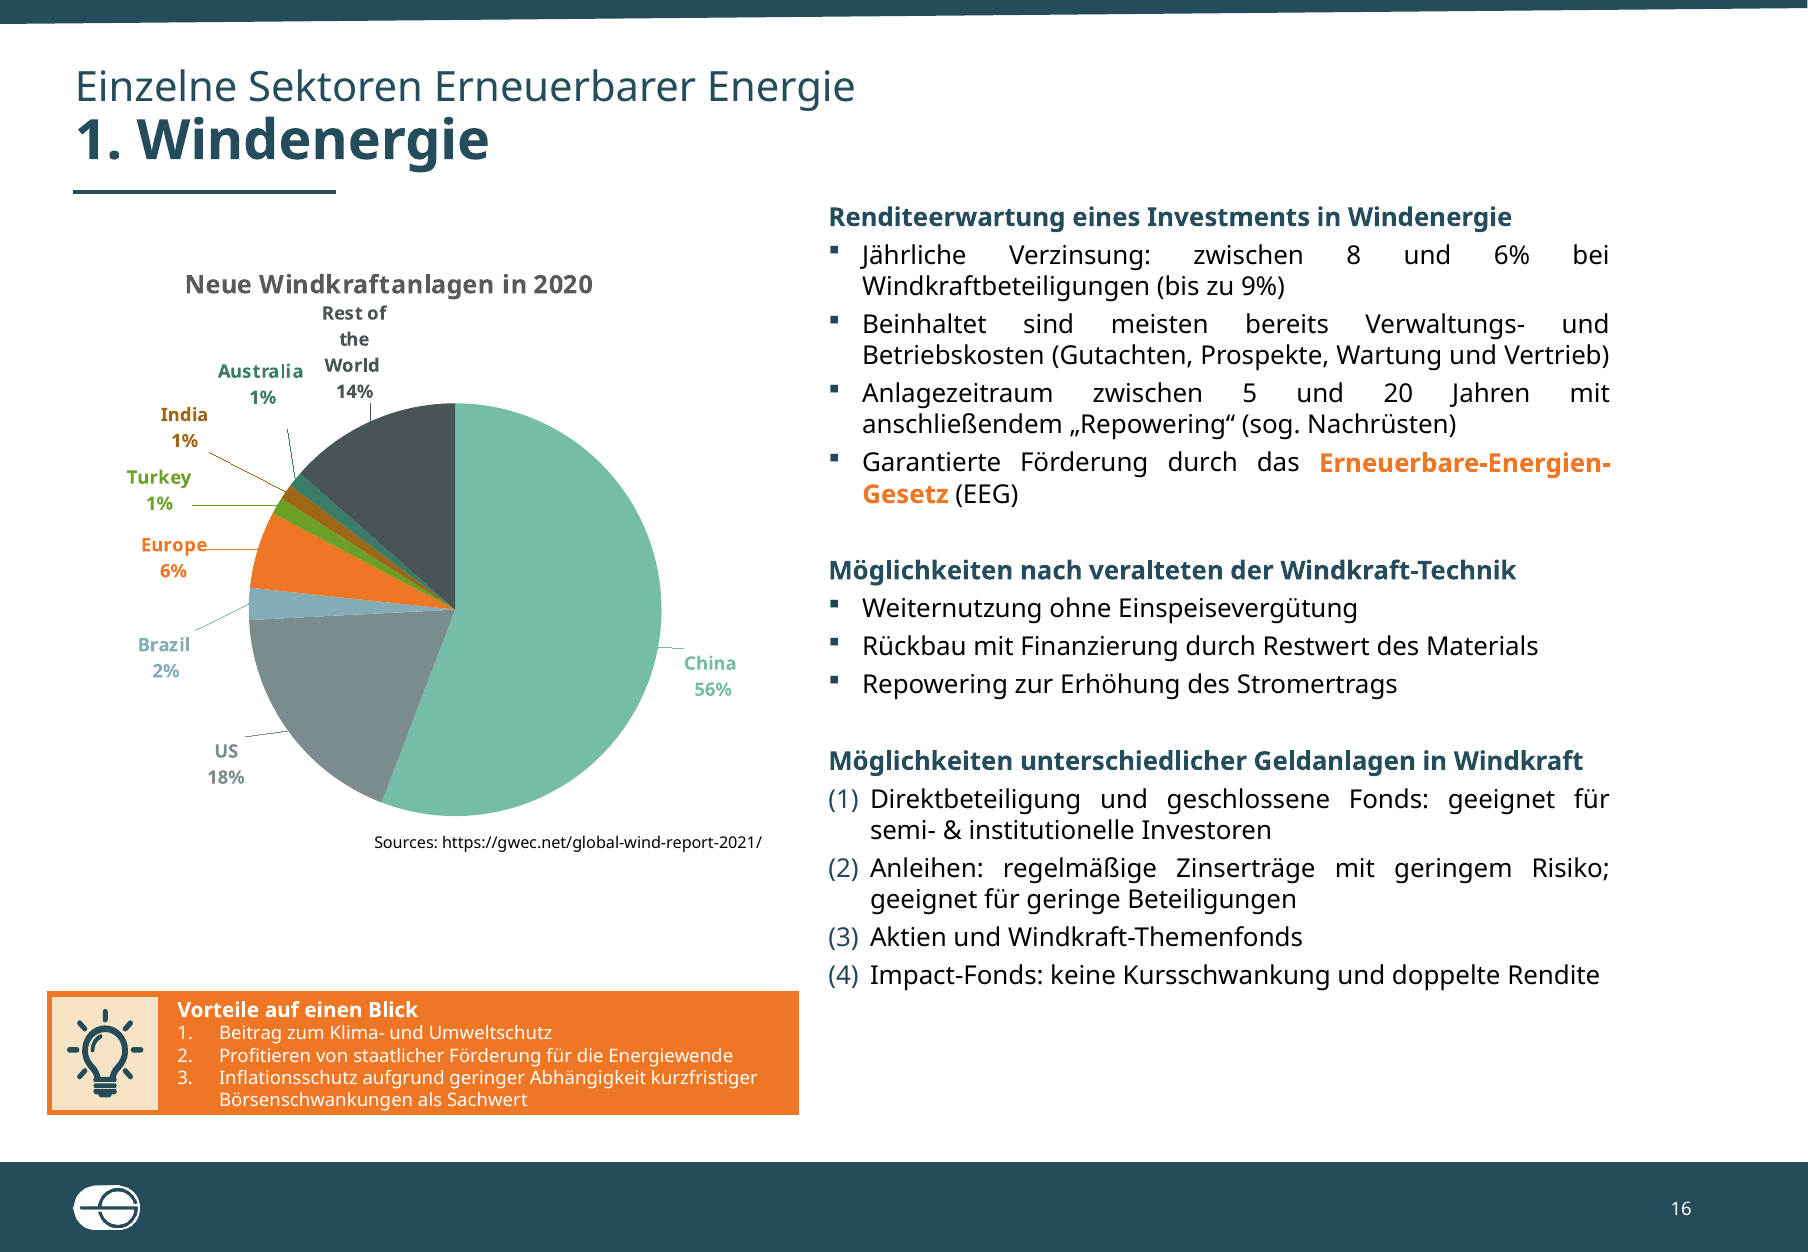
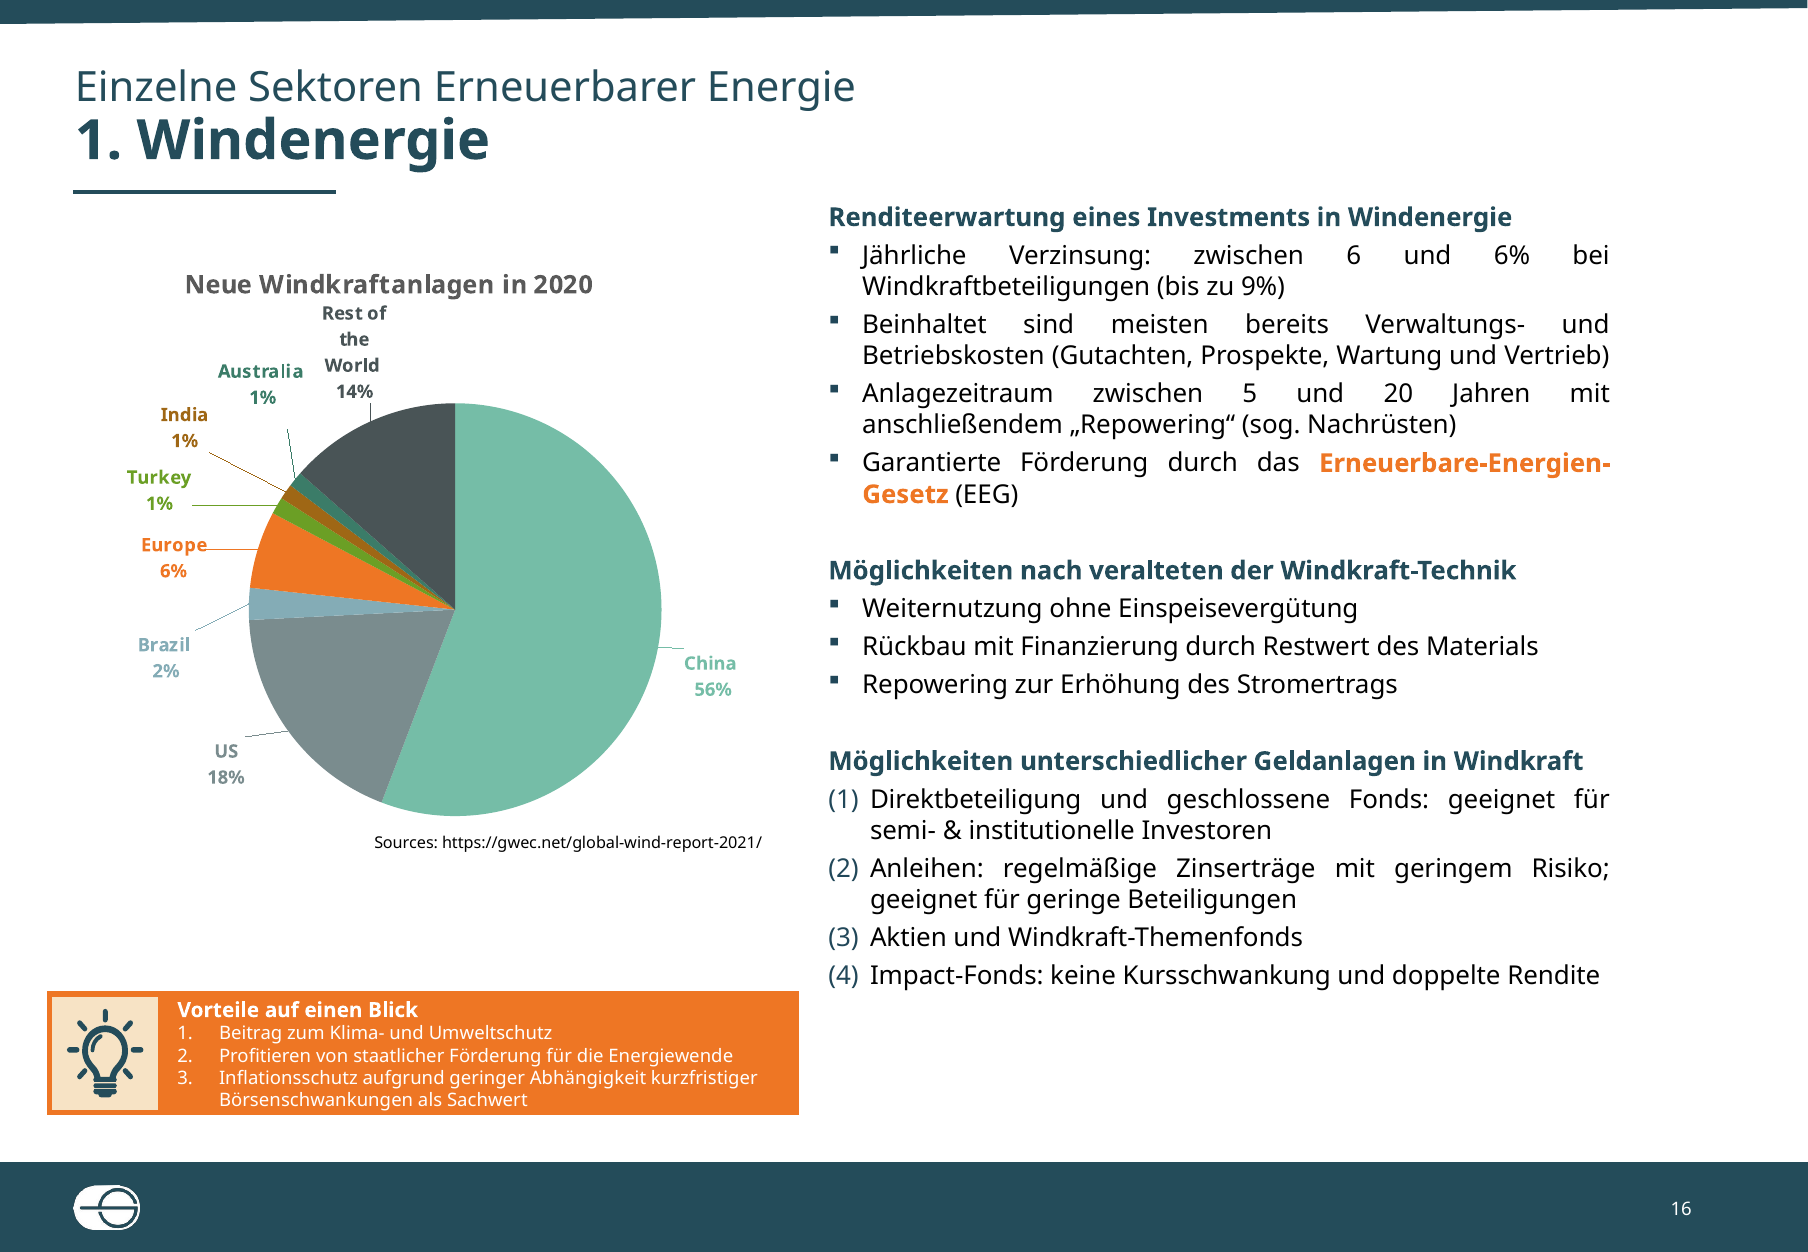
8: 8 -> 6 (1354, 256)
